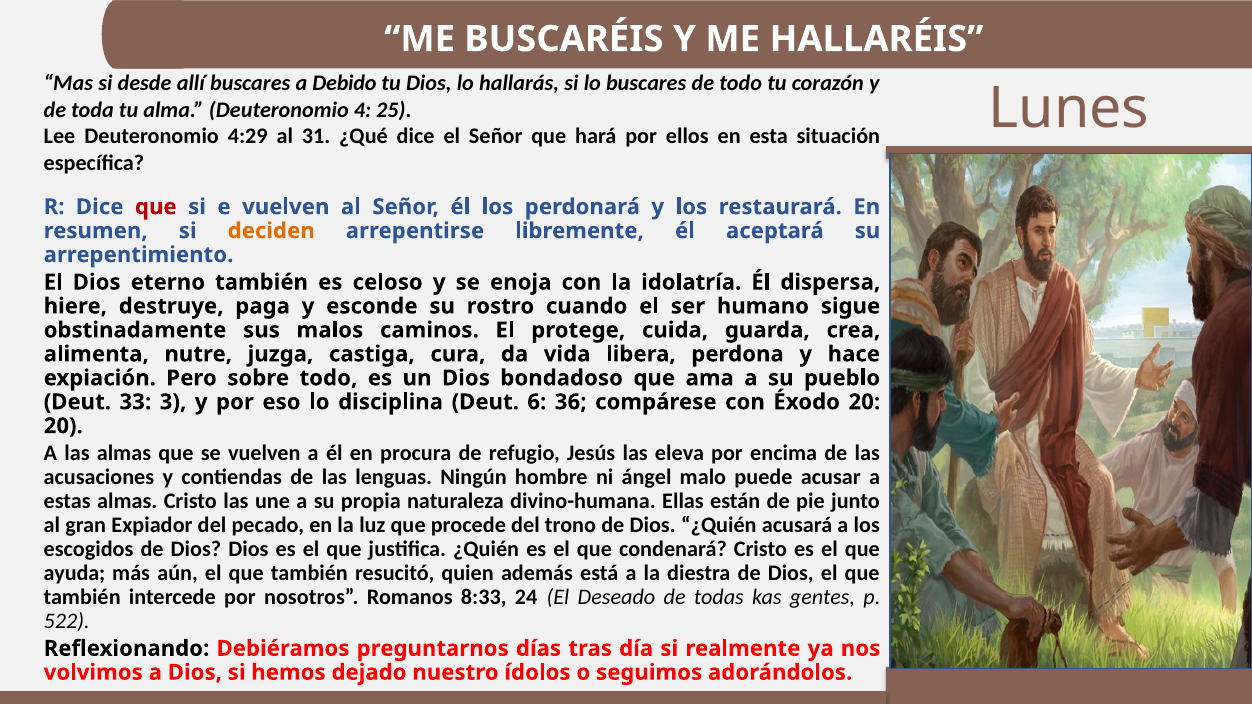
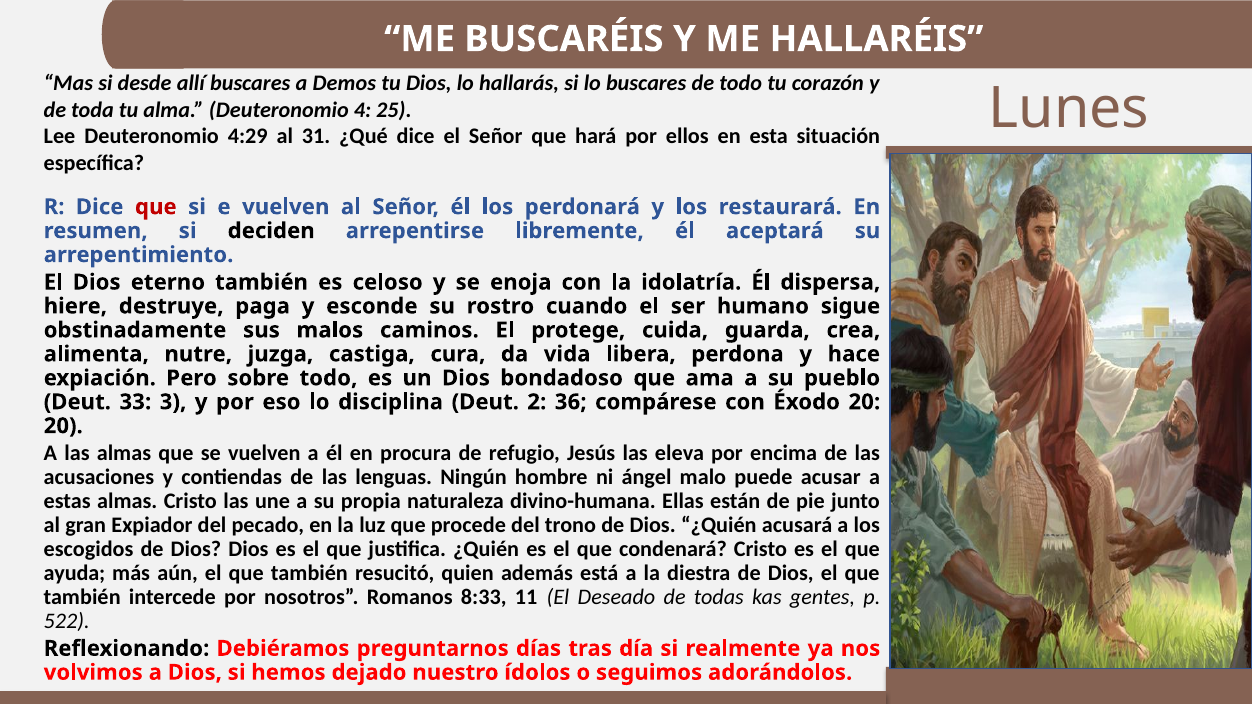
Debido: Debido -> Demos (344, 83)
deciden colour: orange -> black (271, 231)
6: 6 -> 2 (537, 402)
24: 24 -> 11 (526, 597)
